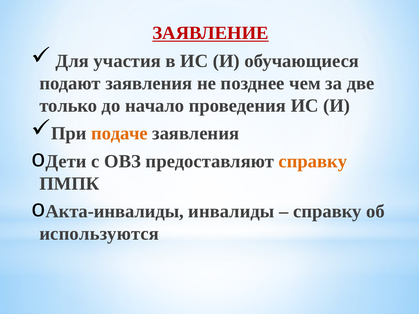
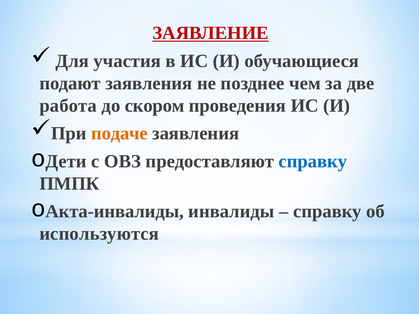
только: только -> работа (68, 106)
начало: начало -> скором (155, 106)
справку colour: orange -> blue (313, 161)
